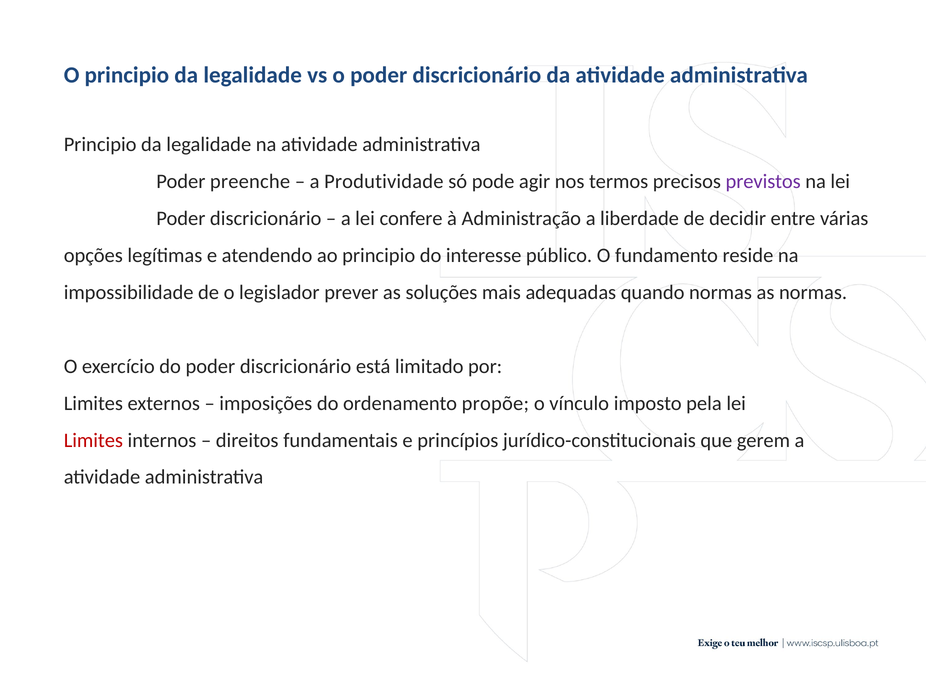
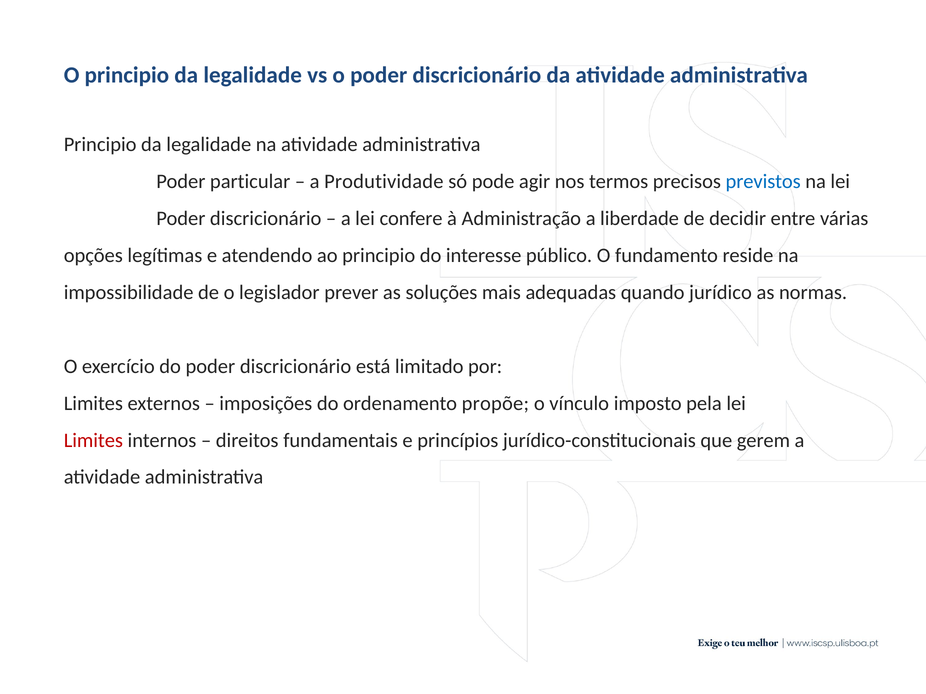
preenche: preenche -> particular (250, 182)
previstos colour: purple -> blue (763, 182)
quando normas: normas -> jurídico (720, 293)
